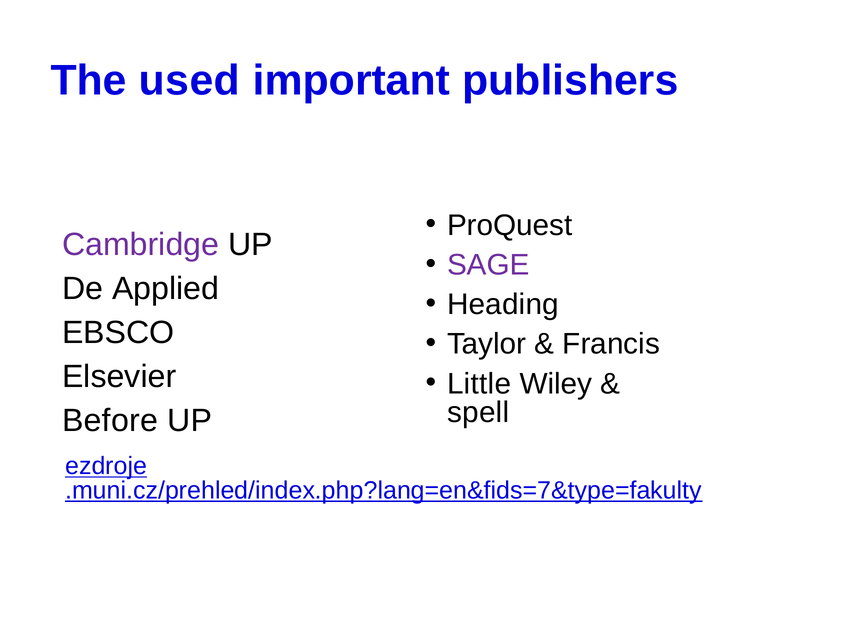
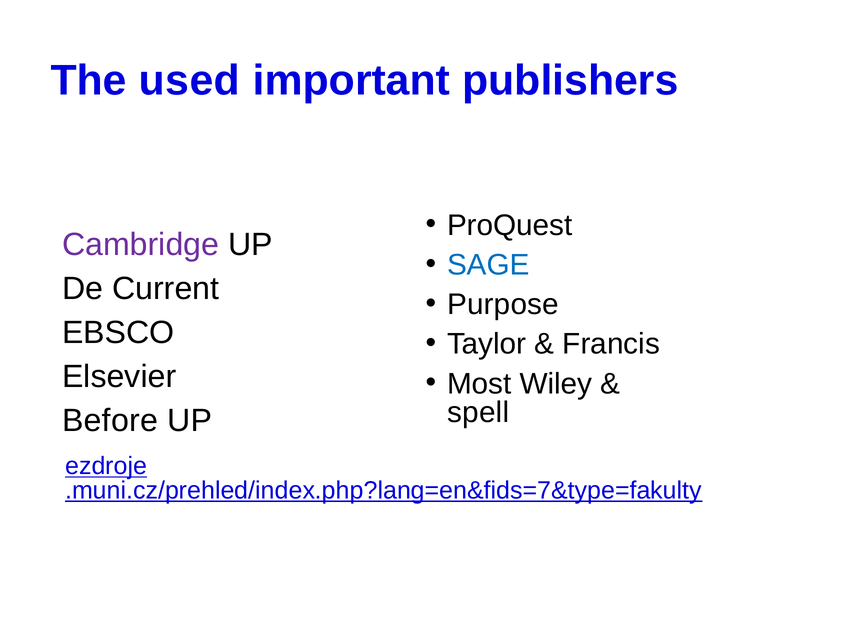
SAGE colour: purple -> blue (488, 265)
Applied: Applied -> Current (166, 288)
Heading: Heading -> Purpose (503, 304)
Little: Little -> Most (479, 384)
